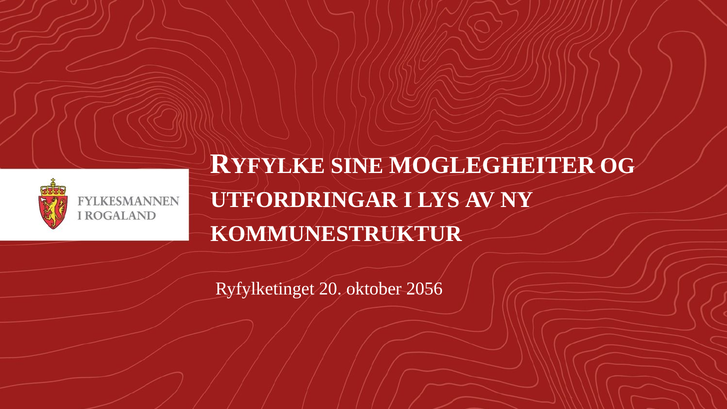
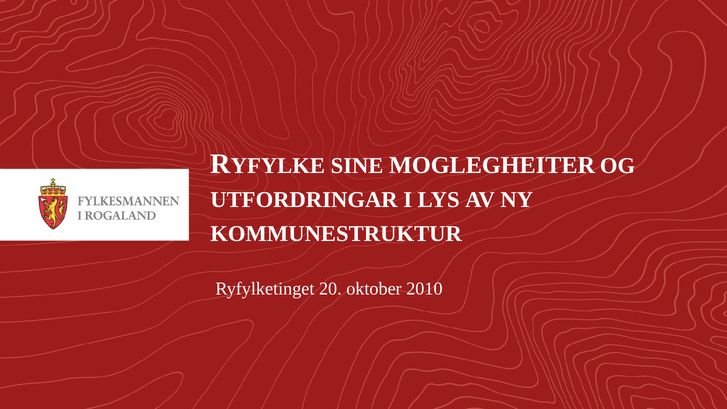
2056: 2056 -> 2010 (424, 289)
